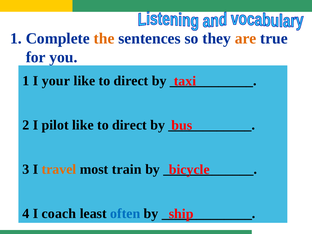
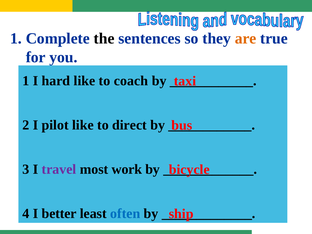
the colour: orange -> black (104, 39)
your: your -> hard (56, 81)
direct: direct -> coach (131, 81)
travel colour: orange -> purple (59, 169)
train: train -> work (127, 169)
coach: coach -> better (59, 213)
